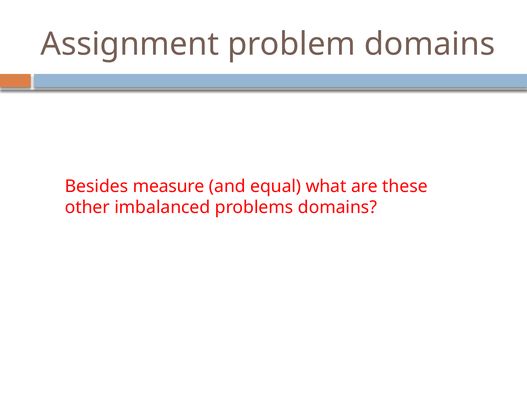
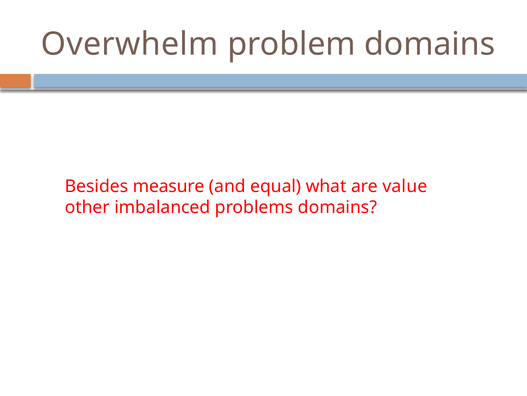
Assignment: Assignment -> Overwhelm (130, 44)
these: these -> value (405, 186)
